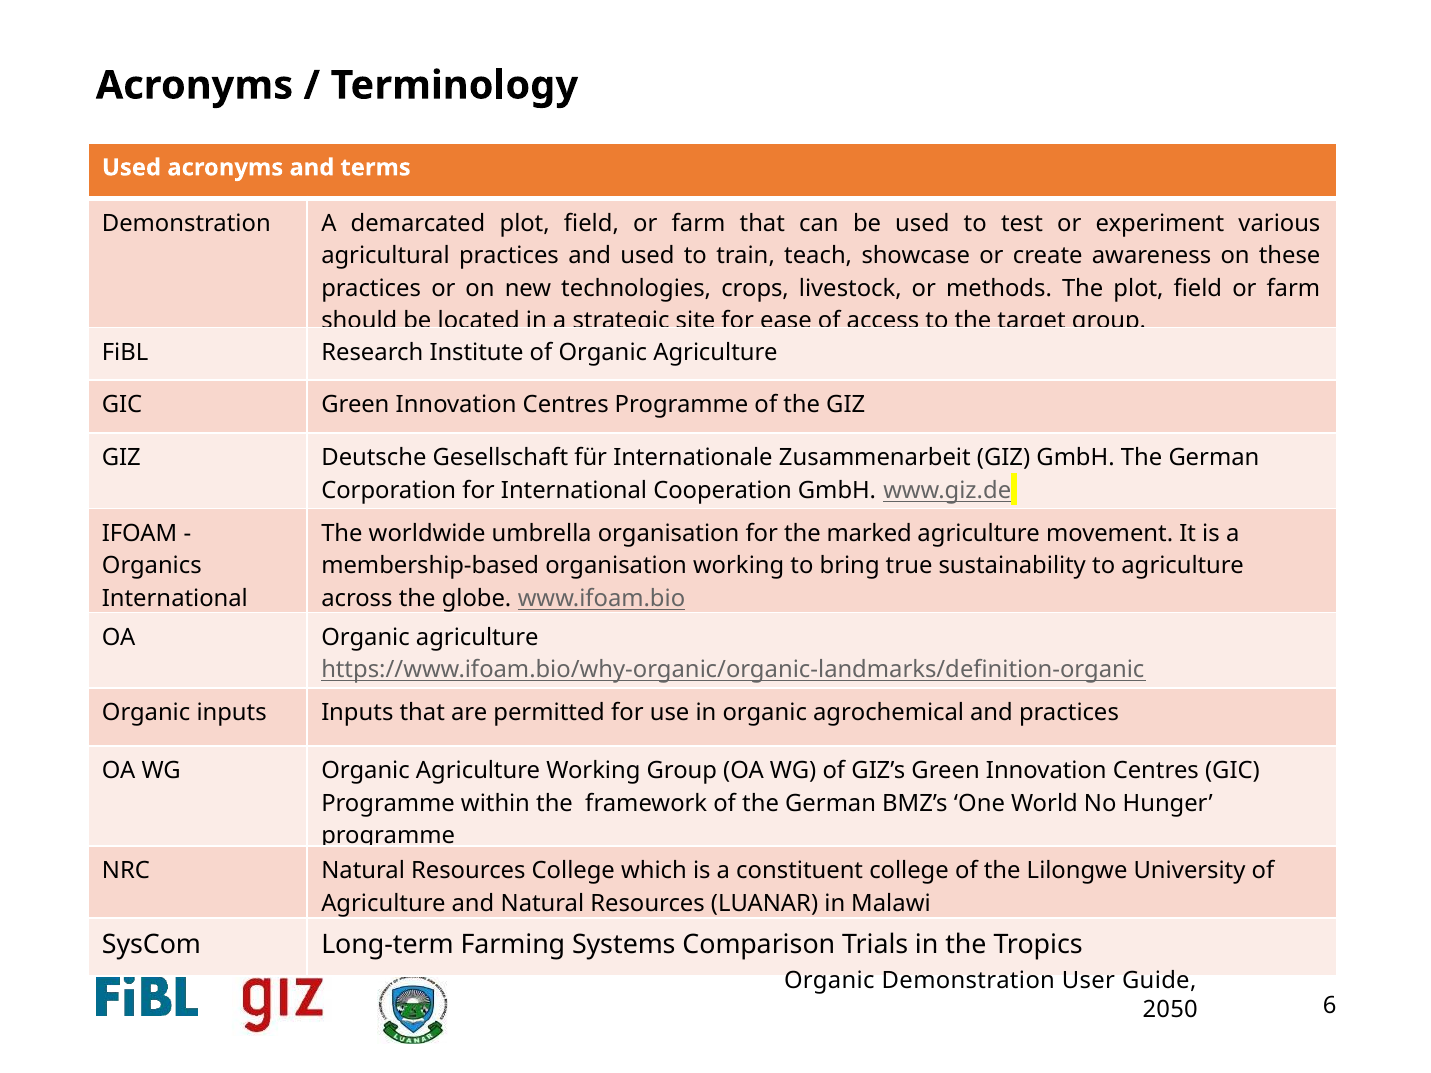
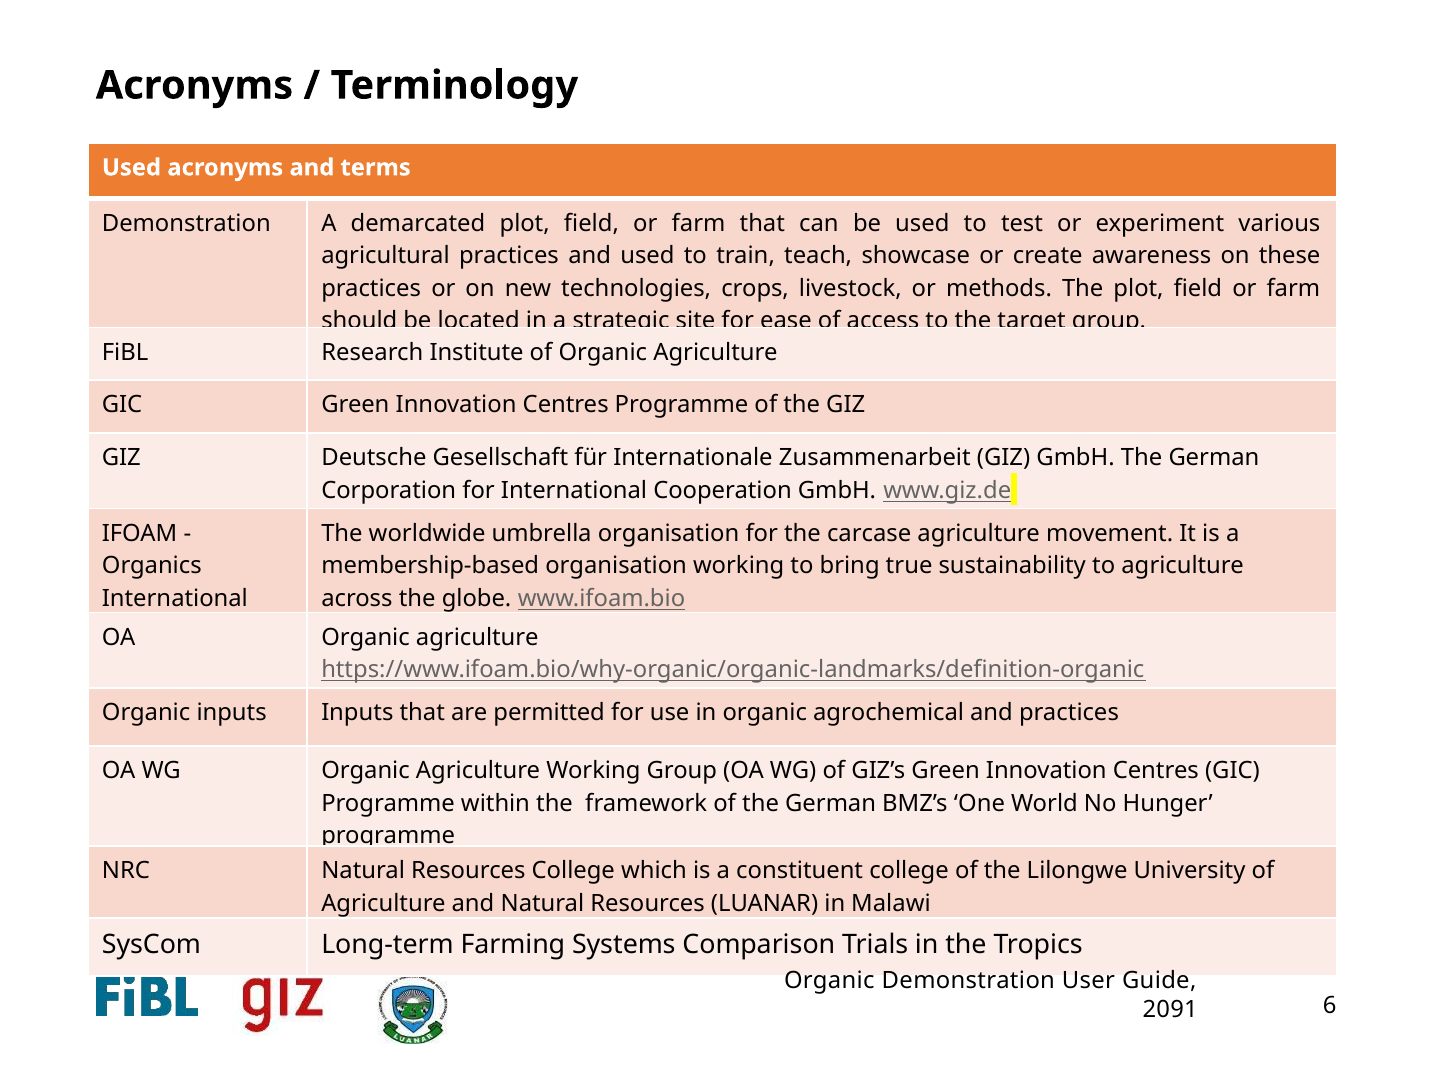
marked: marked -> carcase (869, 533)
2050: 2050 -> 2091 (1170, 1010)
